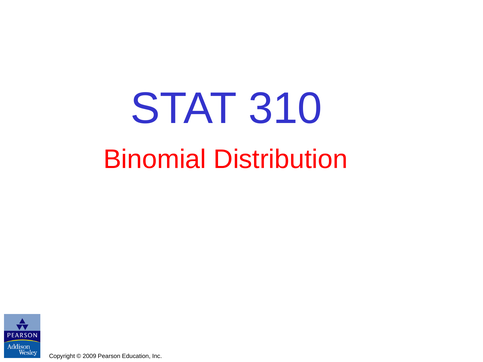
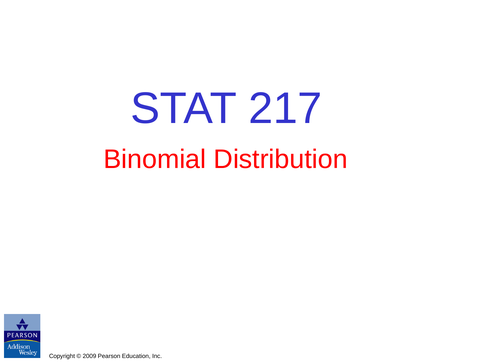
310: 310 -> 217 (285, 109)
